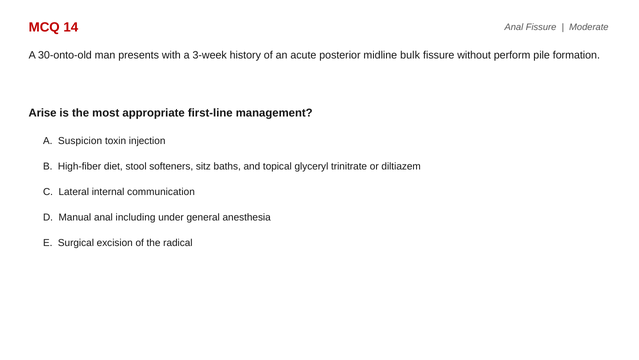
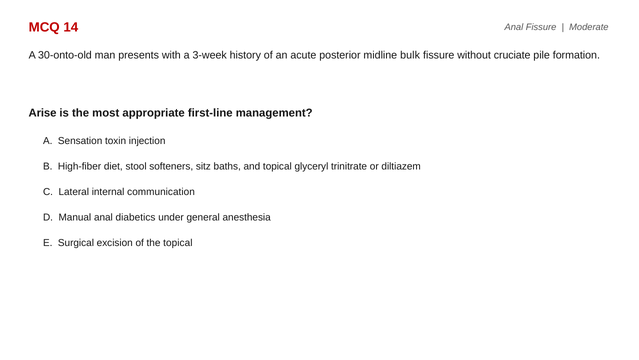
perform: perform -> cruciate (512, 55)
Suspicion: Suspicion -> Sensation (80, 141)
including: including -> diabetics (136, 217)
the radical: radical -> topical (178, 242)
